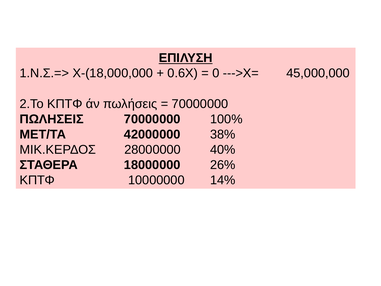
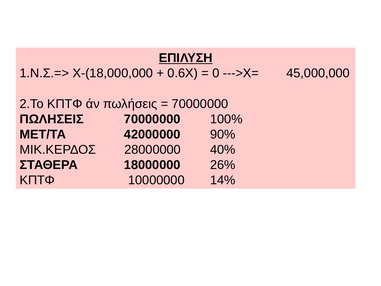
38%: 38% -> 90% (223, 134)
